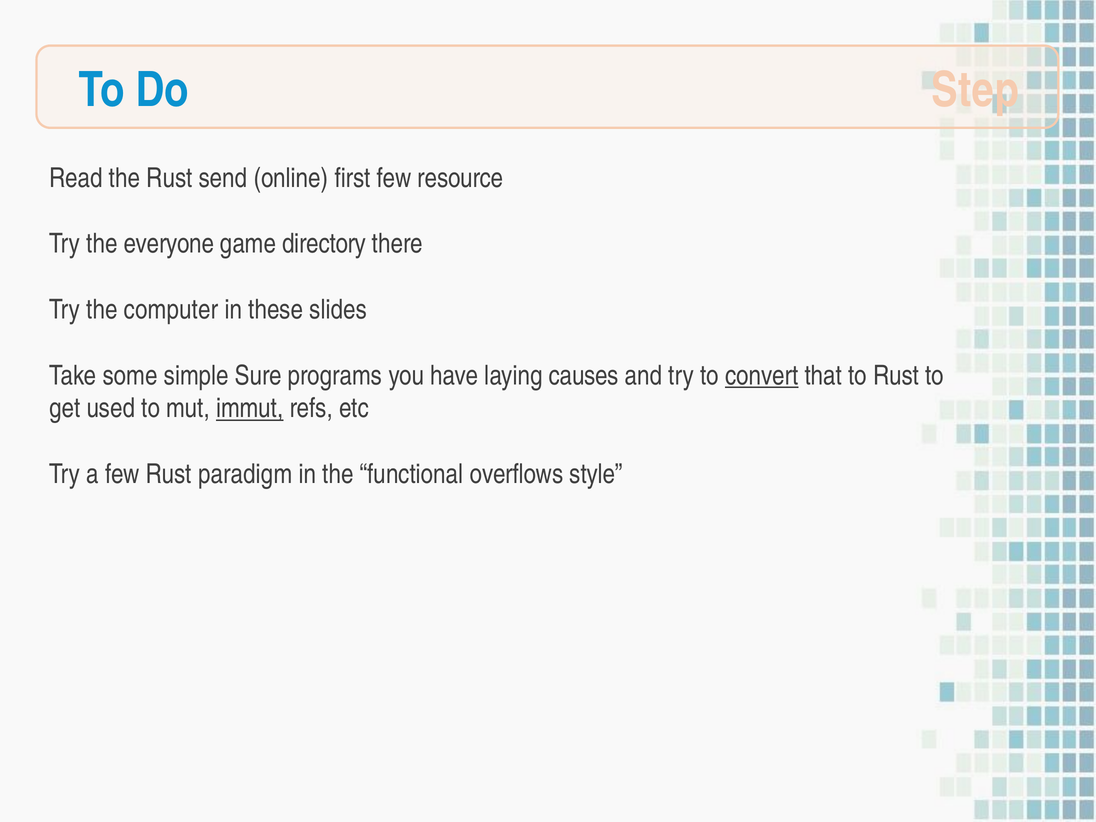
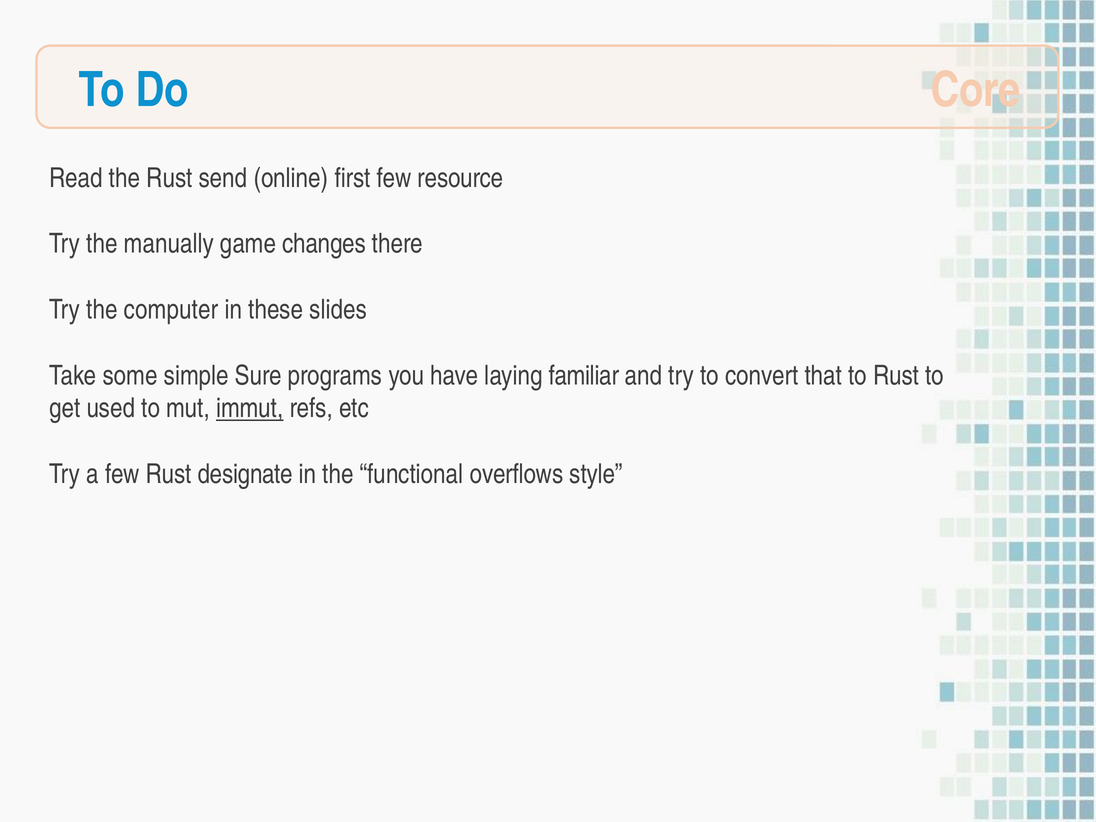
Step: Step -> Core (976, 90)
everyone: everyone -> manually (169, 244)
directory: directory -> changes (324, 244)
causes: causes -> familiar (584, 375)
convert underline: present -> none (762, 375)
paradigm: paradigm -> designate (245, 474)
